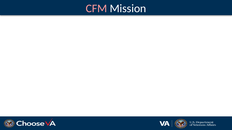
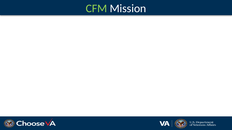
CFM colour: pink -> light green (96, 8)
